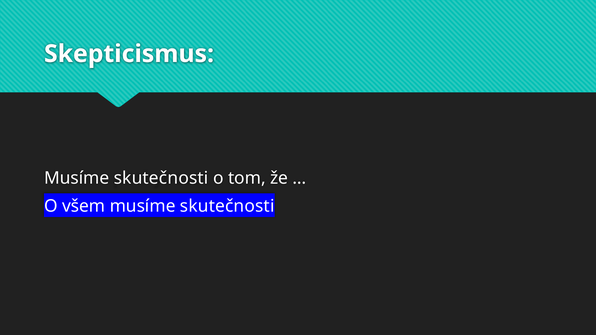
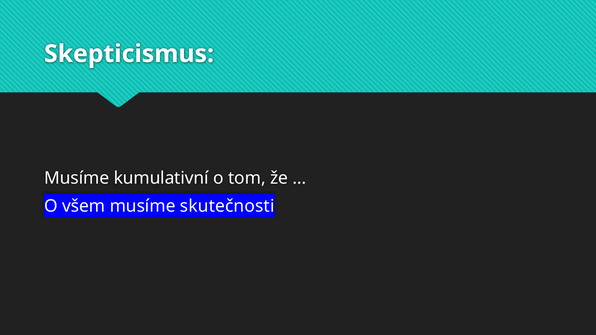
skutečnosti: skutečnosti -> kumulativní (161, 178)
